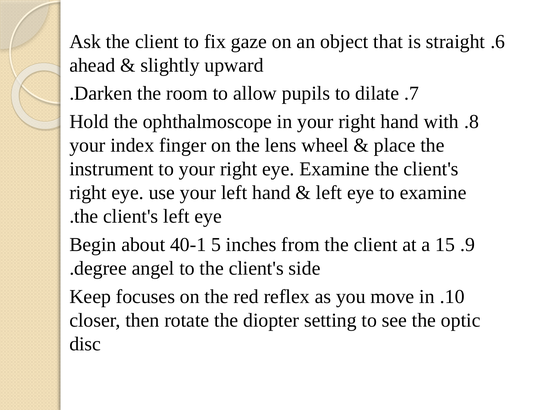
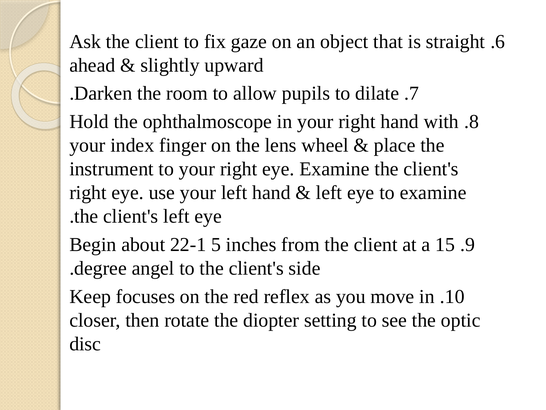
40-1: 40-1 -> 22-1 (188, 244)
